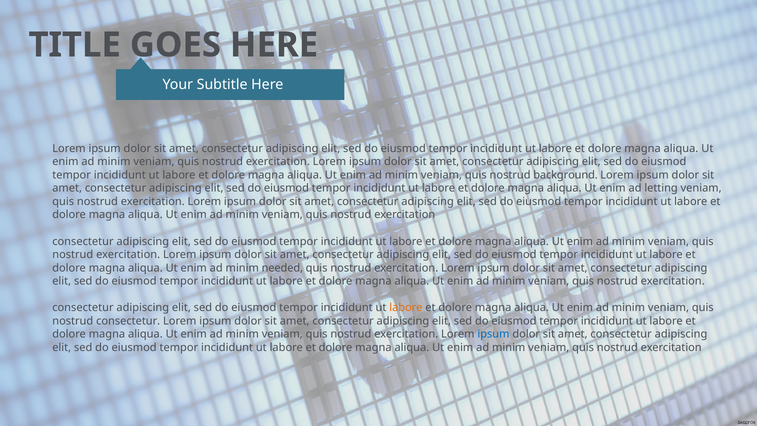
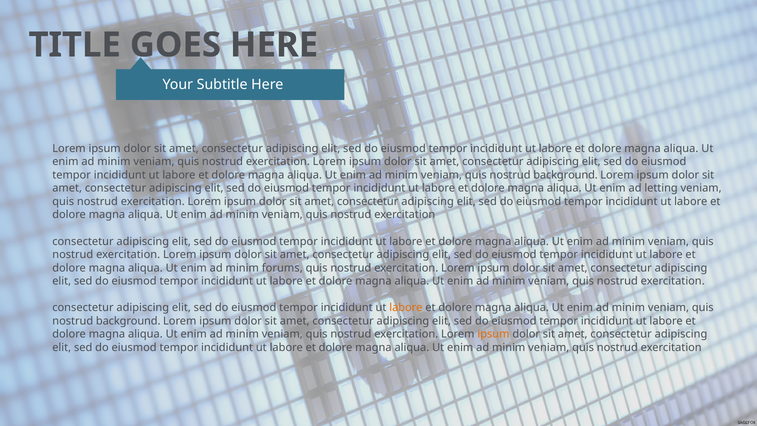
needed: needed -> forums (282, 268)
consectetur: consectetur -> background (128, 321)
ipsum colour: blue -> orange (493, 334)
